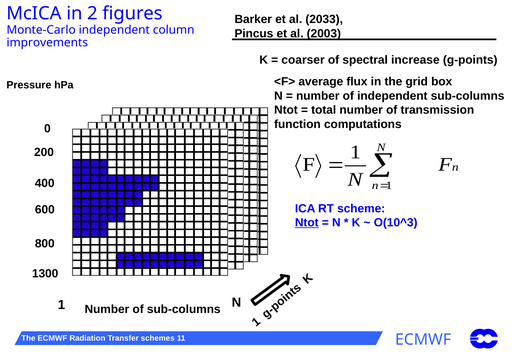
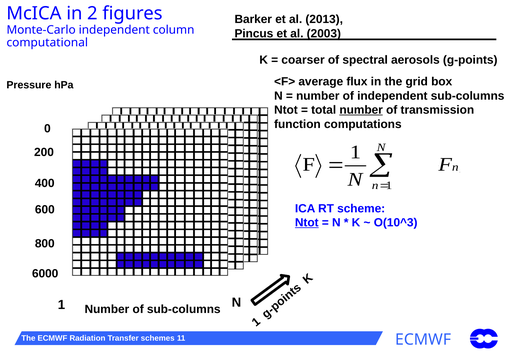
2033: 2033 -> 2013 (324, 19)
improvements: improvements -> computational (47, 43)
increase: increase -> aerosols (415, 60)
number underline: none -> present (361, 110)
1300: 1300 -> 6000 (45, 274)
